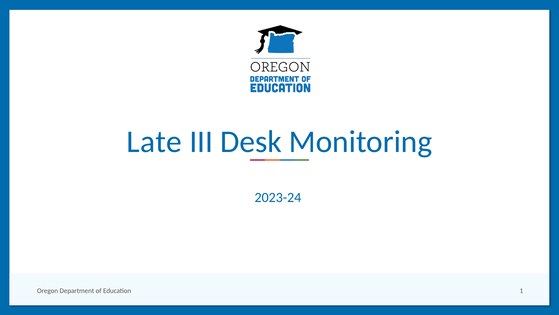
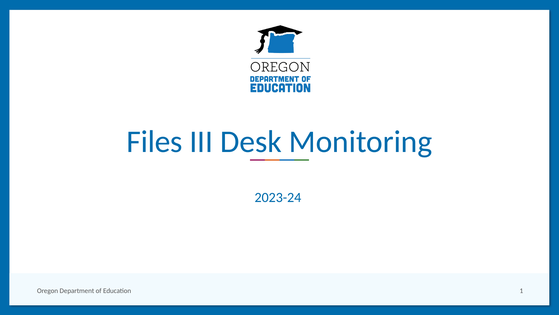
Late: Late -> Files (154, 142)
